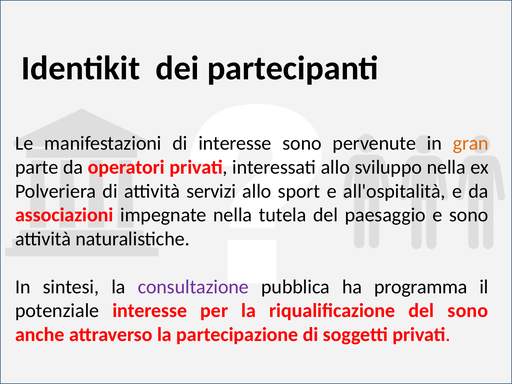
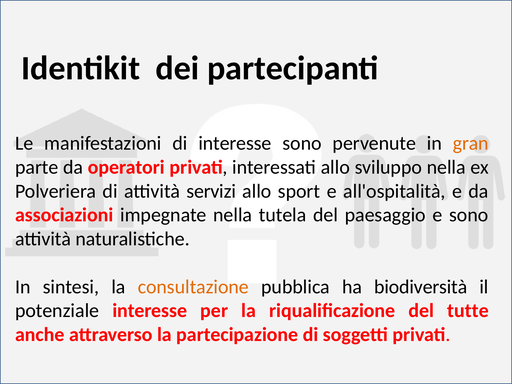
consultazione colour: purple -> orange (193, 287)
programma: programma -> biodiversità (421, 287)
del sono: sono -> tutte (468, 311)
